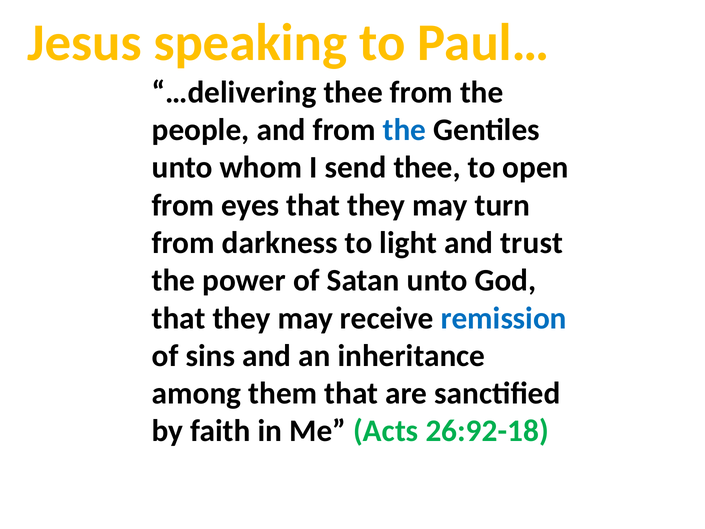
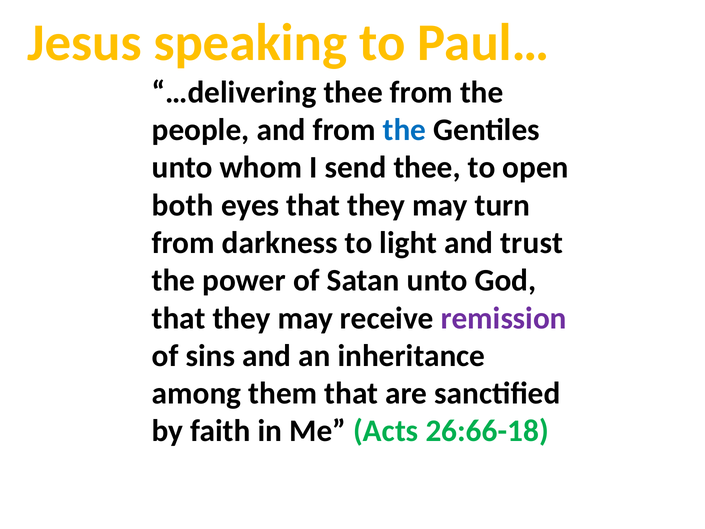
from: from -> both (183, 205)
remission colour: blue -> purple (504, 318)
26:92-18: 26:92-18 -> 26:66-18 (487, 431)
